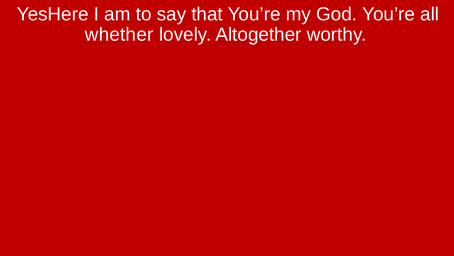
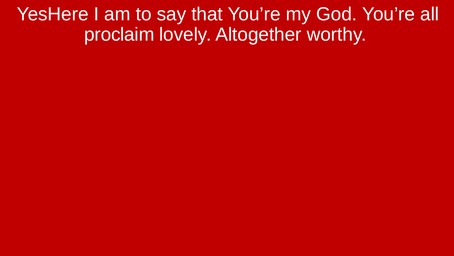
whether: whether -> proclaim (119, 34)
